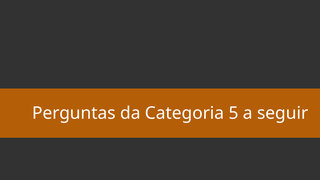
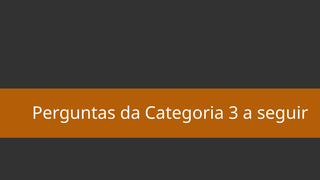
5: 5 -> 3 (234, 113)
